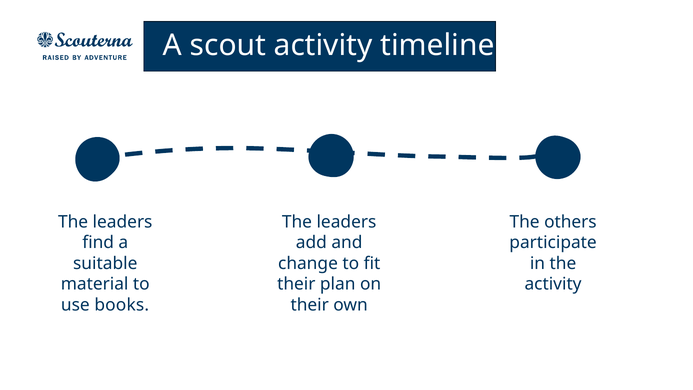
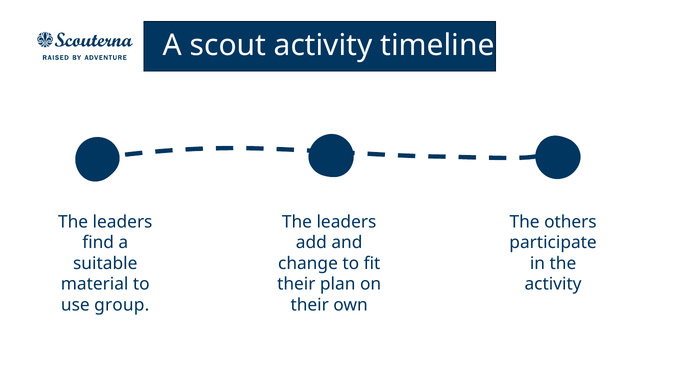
use books: books -> group (122, 305)
